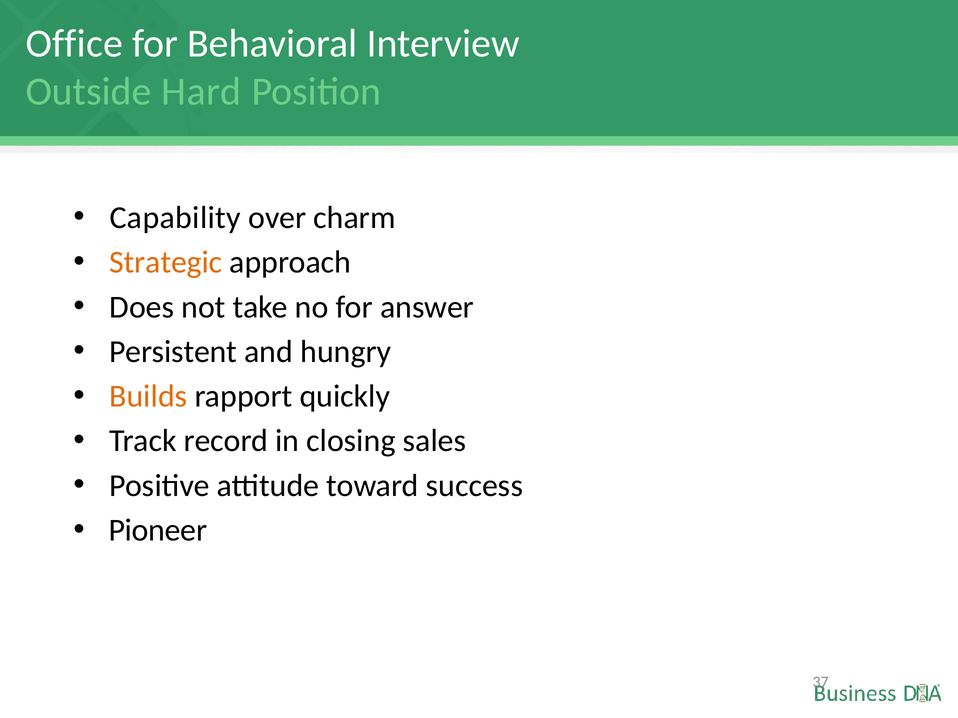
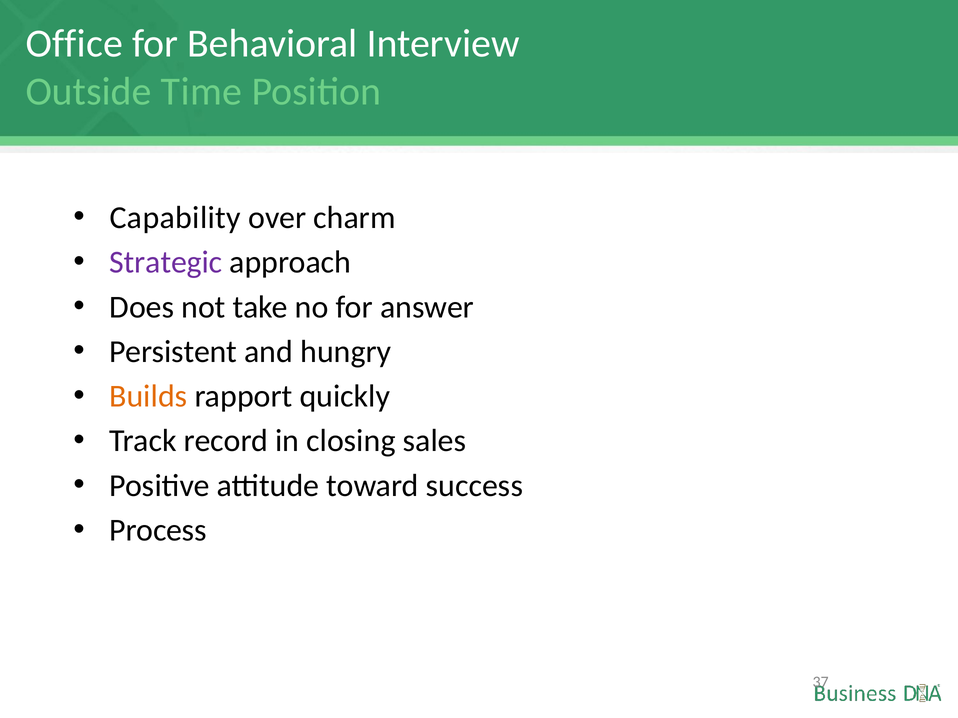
Hard: Hard -> Time (201, 92)
Strategic colour: orange -> purple (166, 262)
Pioneer: Pioneer -> Process (158, 531)
